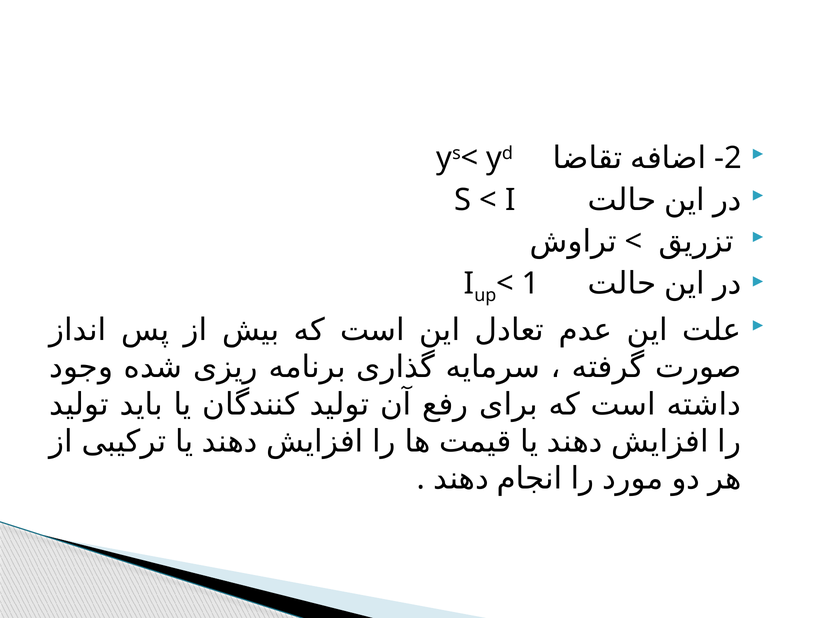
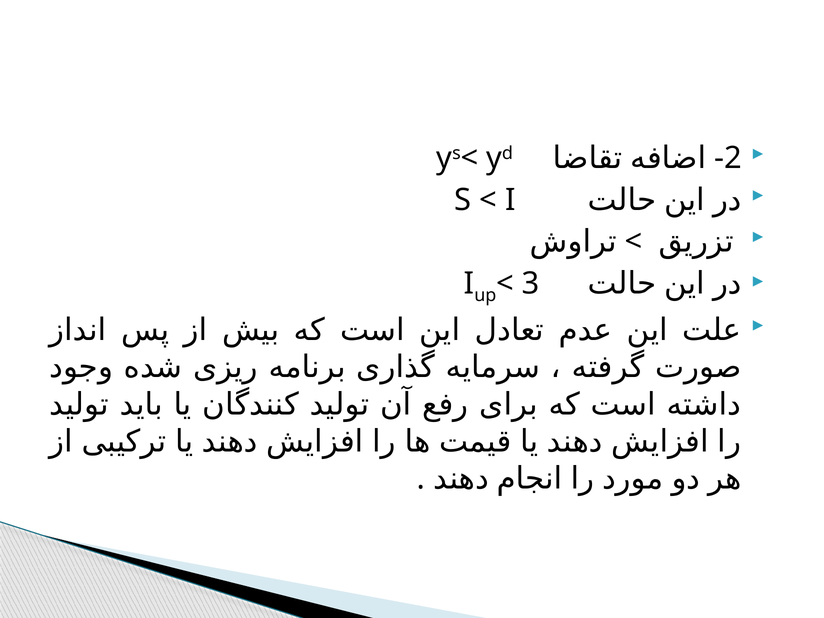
1: 1 -> 3 (531, 283)
